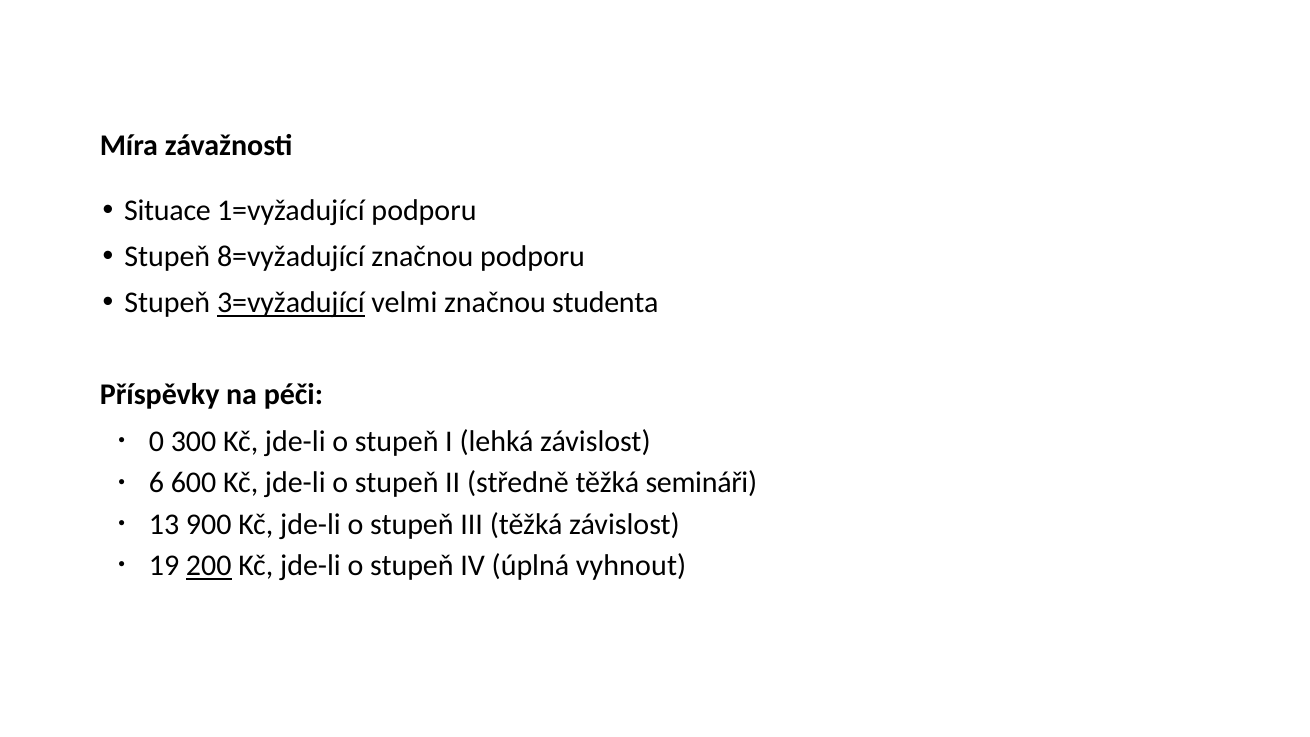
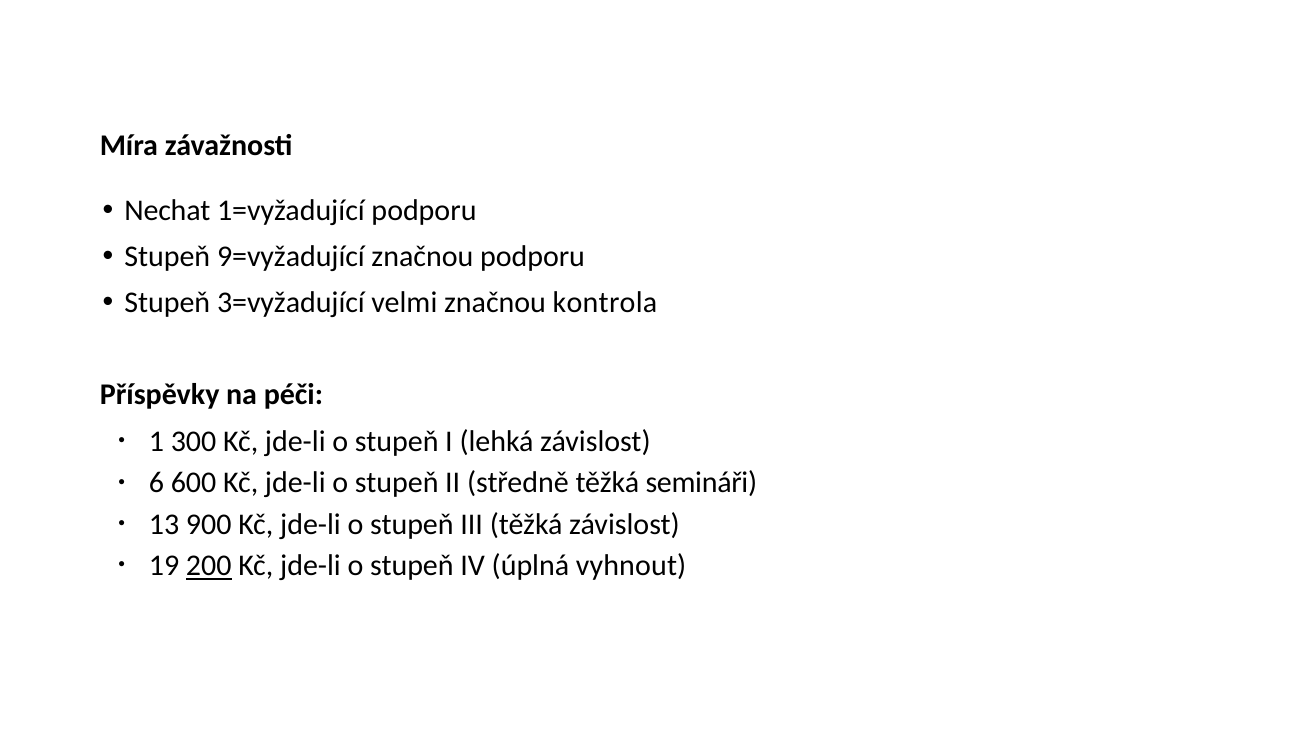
Situace: Situace -> Nechat (167, 211)
8=vyžadující: 8=vyžadující -> 9=vyžadující (291, 257)
3=vyžadující underline: present -> none (291, 303)
studenta: studenta -> kontrola (605, 303)
0: 0 -> 1 (157, 441)
